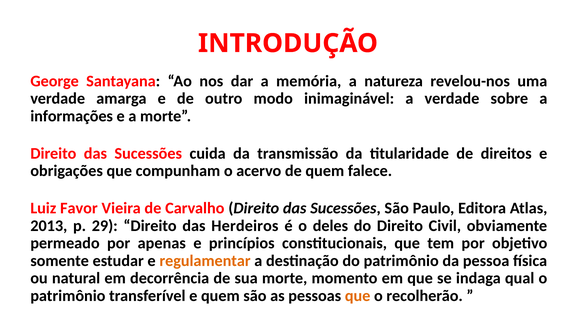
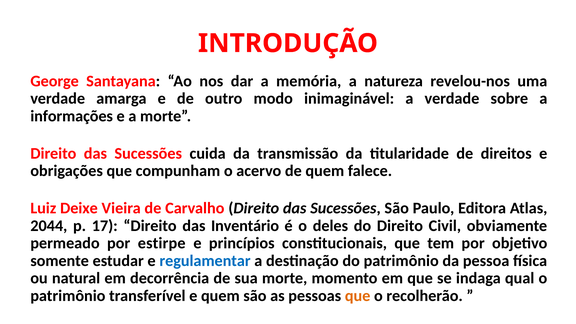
Favor: Favor -> Deixe (79, 208)
2013: 2013 -> 2044 (49, 226)
29: 29 -> 17 (105, 226)
Herdeiros: Herdeiros -> Inventário (245, 226)
apenas: apenas -> estirpe (162, 243)
regulamentar colour: orange -> blue (205, 261)
